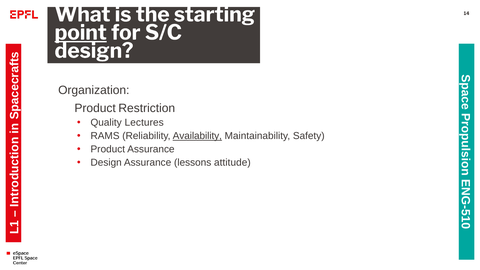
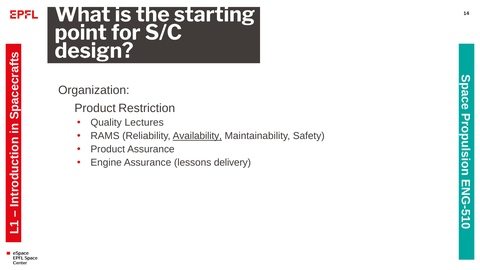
point underline: present -> none (81, 33)
Design: Design -> Engine (106, 163)
attitude: attitude -> delivery (232, 163)
